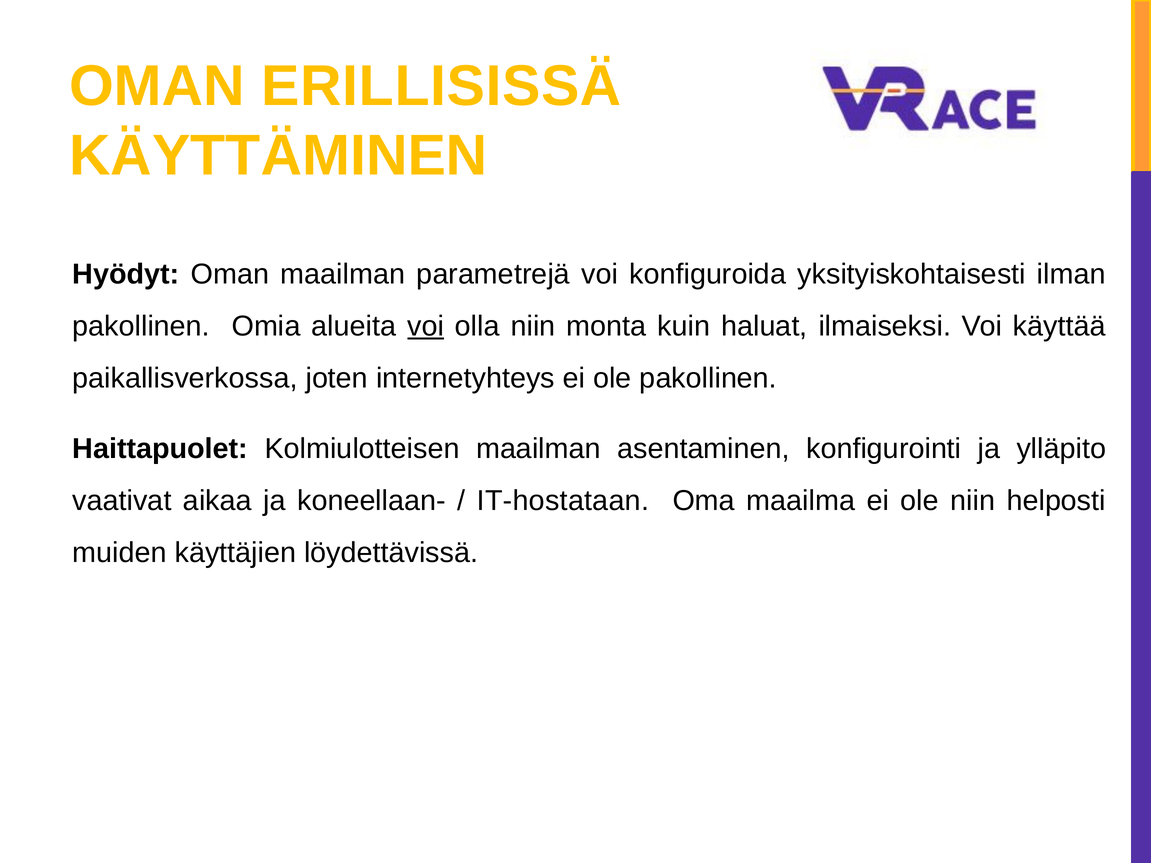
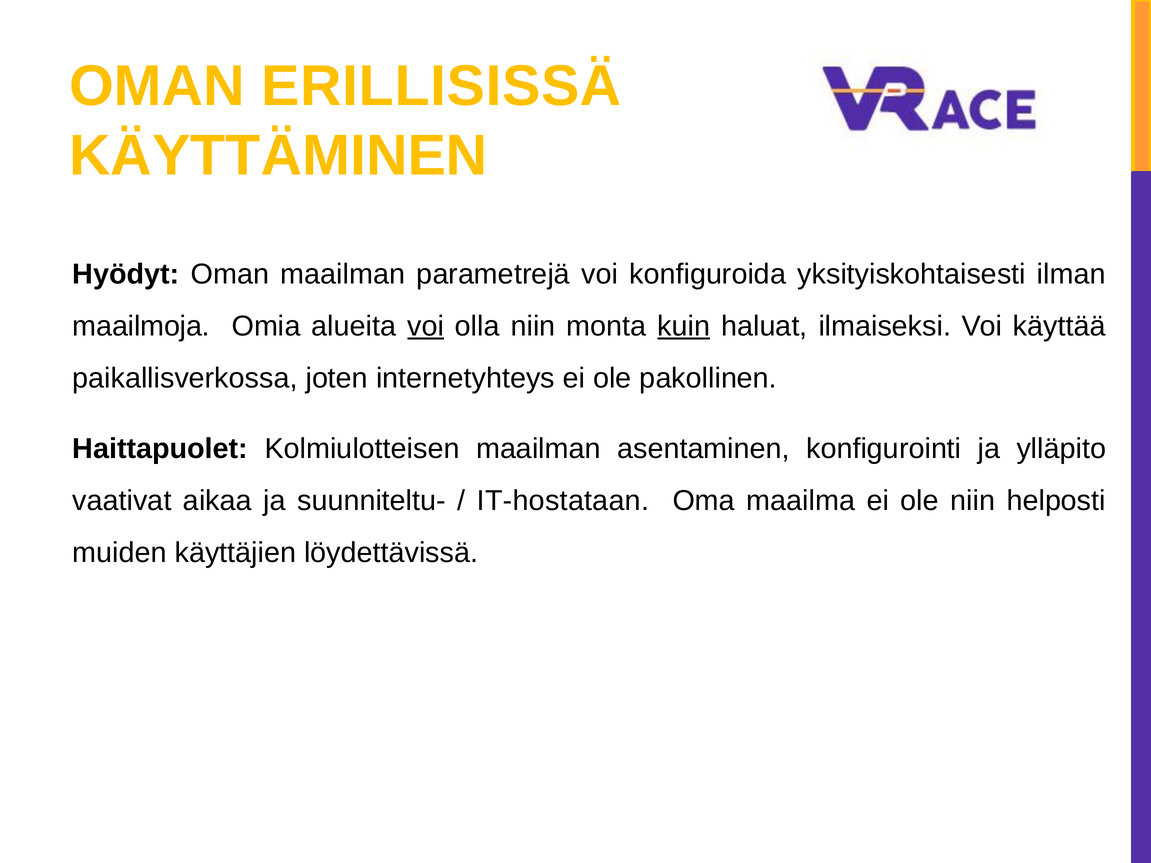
pakollinen: pakollinen -> maailmoja (141, 326)
kuin underline: none -> present (684, 326)
koneellaan-: koneellaan- -> suunniteltu- (371, 501)
